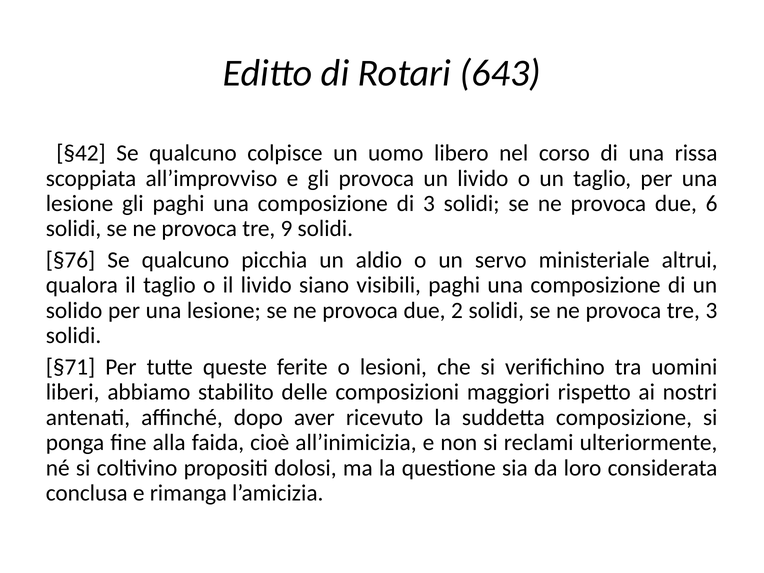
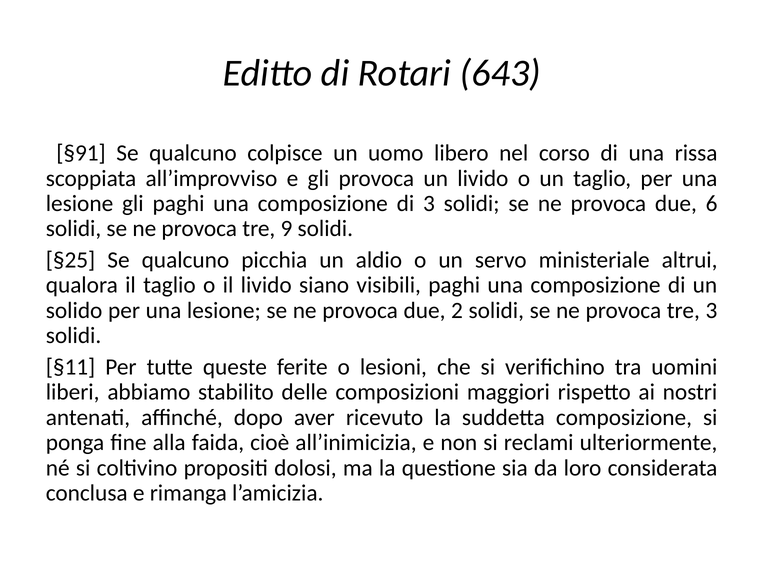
§42: §42 -> §91 (81, 153)
§76: §76 -> §25 (71, 260)
§71: §71 -> §11 (71, 367)
